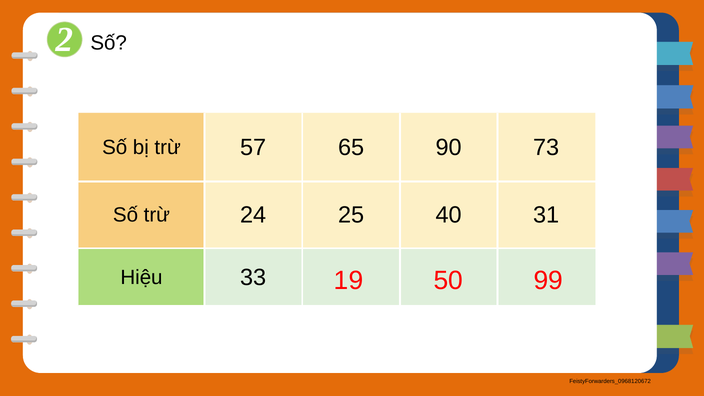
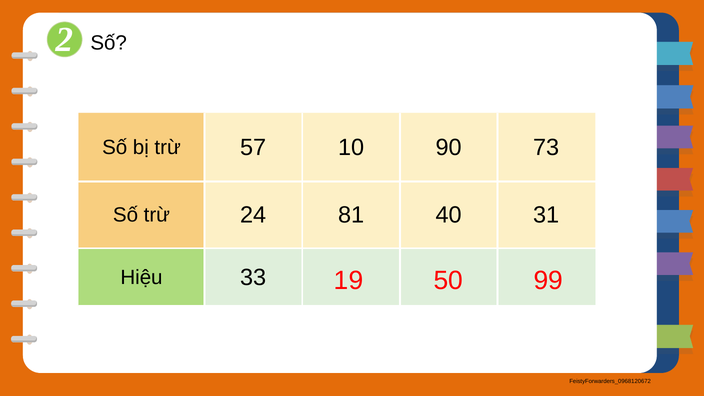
65: 65 -> 10 (351, 148)
25: 25 -> 81 (351, 215)
